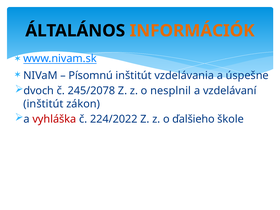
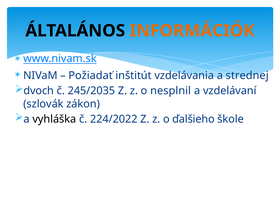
Písomnú: Písomnú -> Požiadať (91, 76)
úspešne: úspešne -> strednej (247, 76)
245/2078: 245/2078 -> 245/2035 (91, 91)
inštitút: inštitút -> szlovák (43, 104)
vyhláška colour: red -> black (54, 119)
